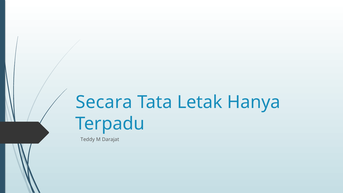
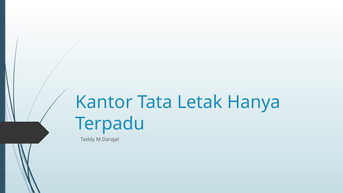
Secara: Secara -> Kantor (104, 102)
